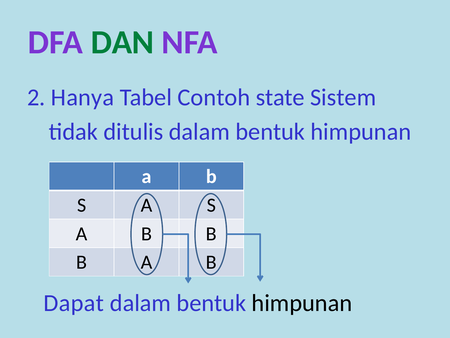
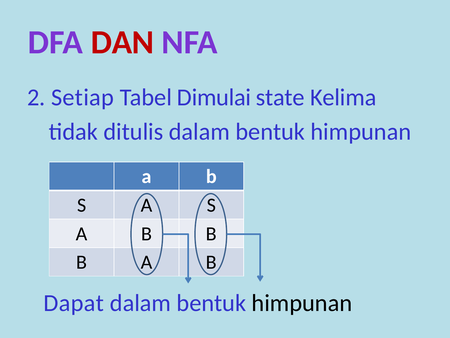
DAN colour: green -> red (122, 42)
Hanya: Hanya -> Setiap (83, 97)
Contoh: Contoh -> Dimulai (214, 97)
Sistem: Sistem -> Kelima (343, 97)
